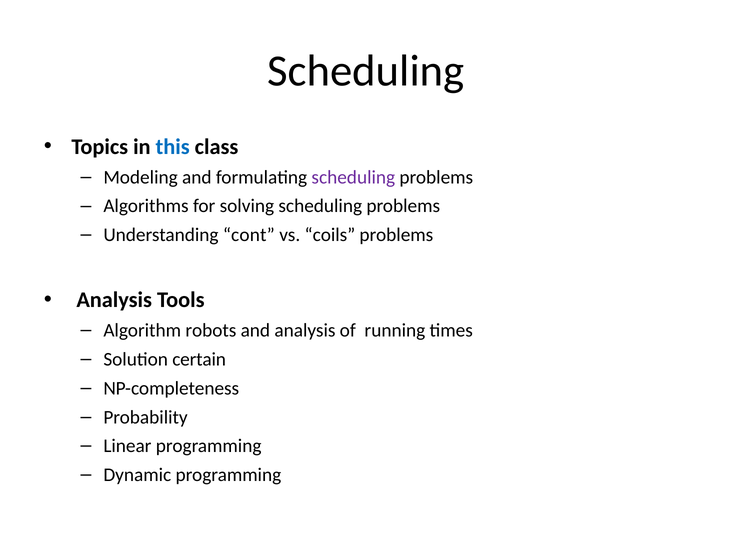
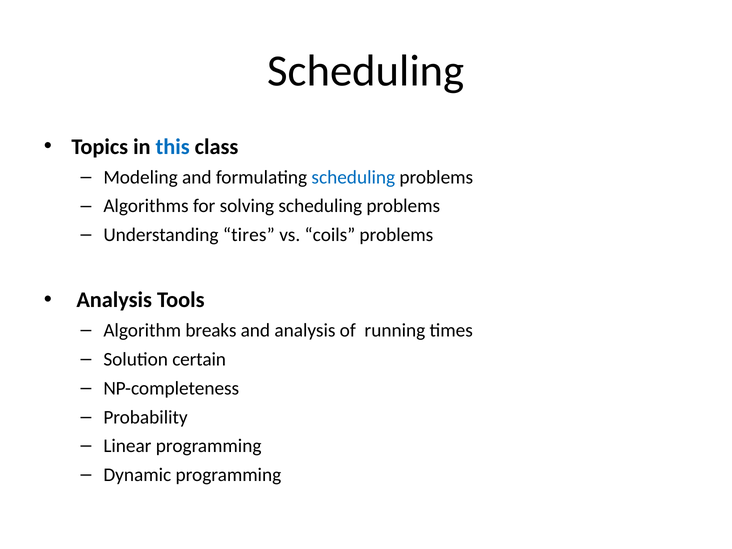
scheduling colour: purple -> blue (353, 177)
cont: cont -> tires (249, 235)
robots: robots -> breaks (211, 331)
